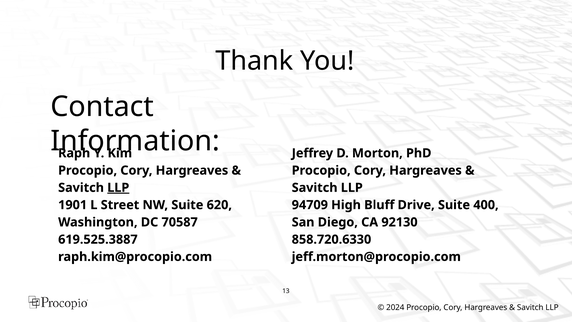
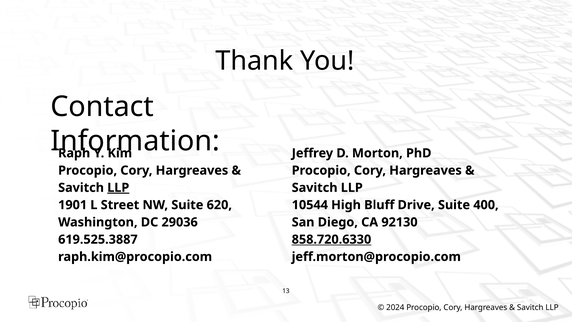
94709: 94709 -> 10544 (310, 205)
70587: 70587 -> 29036 (180, 222)
858.720.6330 underline: none -> present (331, 239)
